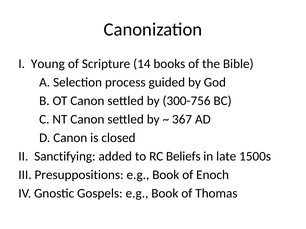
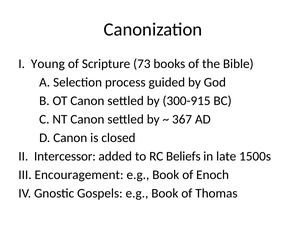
14: 14 -> 73 (142, 64)
300-756: 300-756 -> 300-915 (187, 101)
Sanctifying: Sanctifying -> Intercessor (65, 157)
Presuppositions: Presuppositions -> Encouragement (79, 175)
